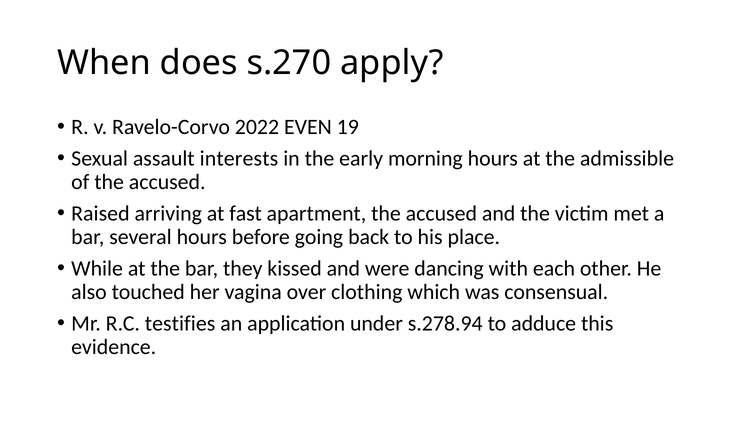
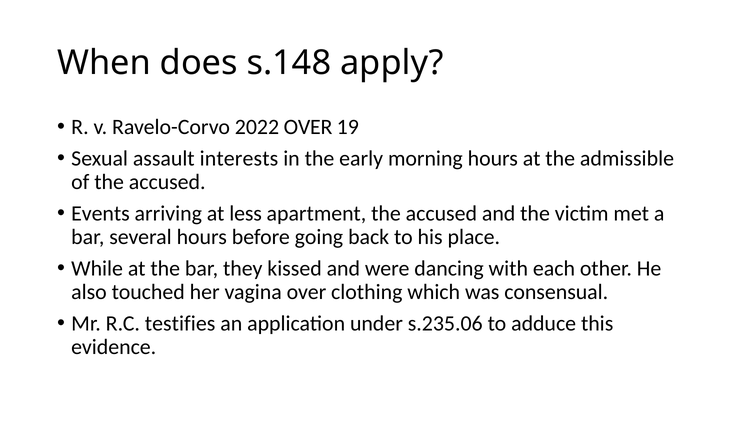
s.270: s.270 -> s.148 (289, 63)
2022 EVEN: EVEN -> OVER (308, 127)
Raised: Raised -> Events (100, 213)
fast: fast -> less (246, 213)
s.278.94: s.278.94 -> s.235.06 (445, 323)
